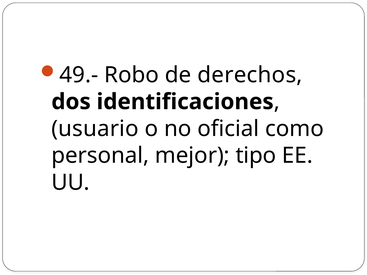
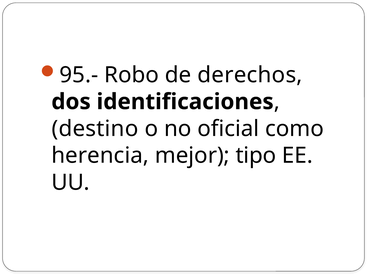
49.-: 49.- -> 95.- (79, 75)
usuario: usuario -> destino (95, 129)
personal: personal -> herencia (100, 156)
